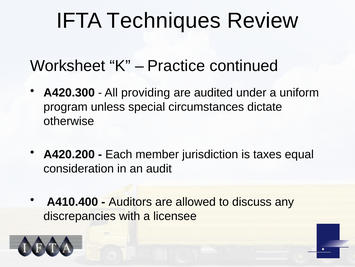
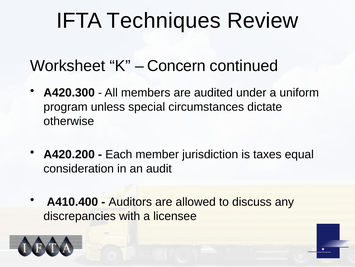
Practice: Practice -> Concern (176, 66)
providing: providing -> members (146, 93)
